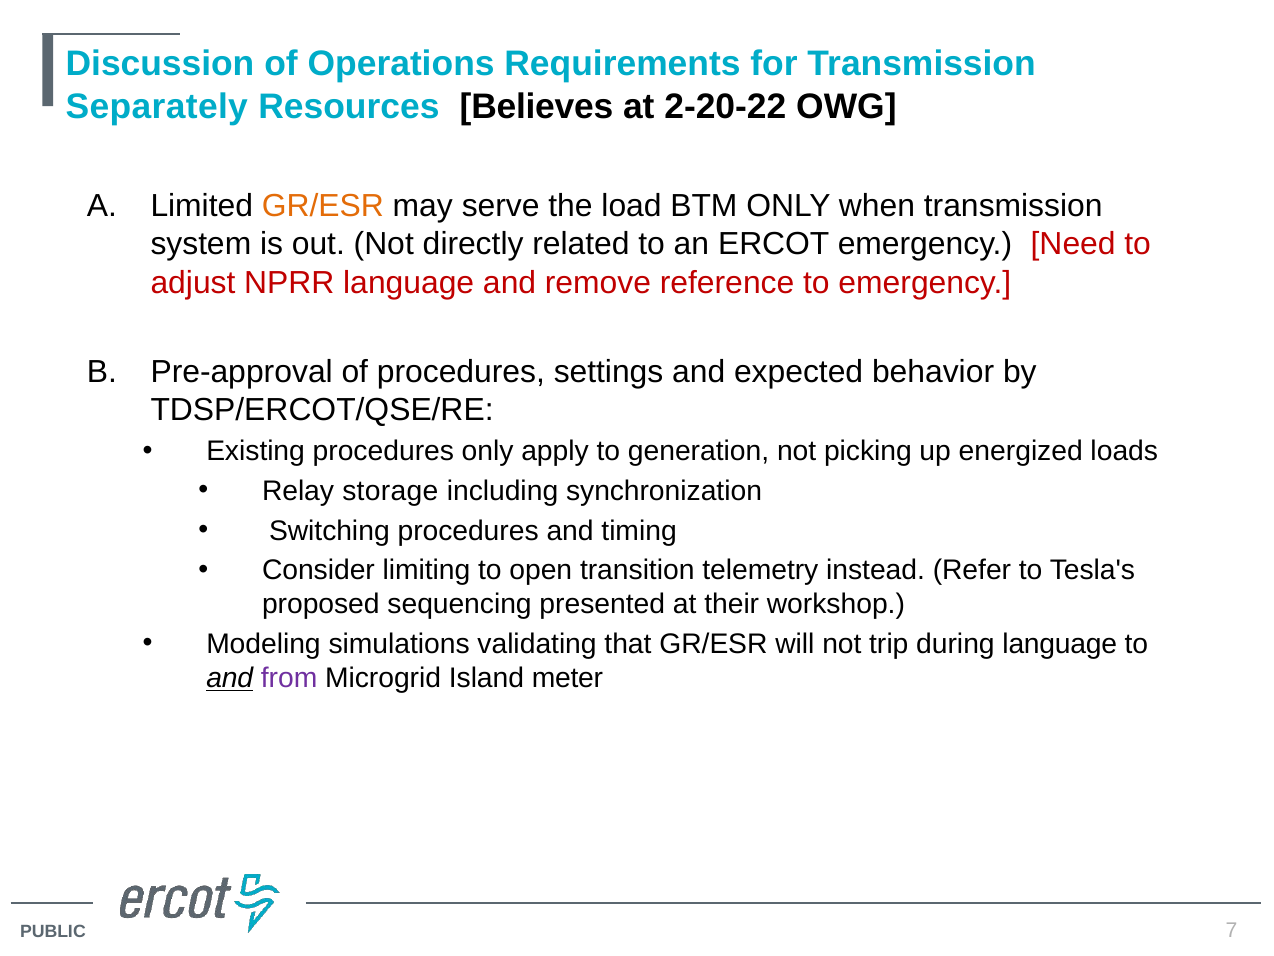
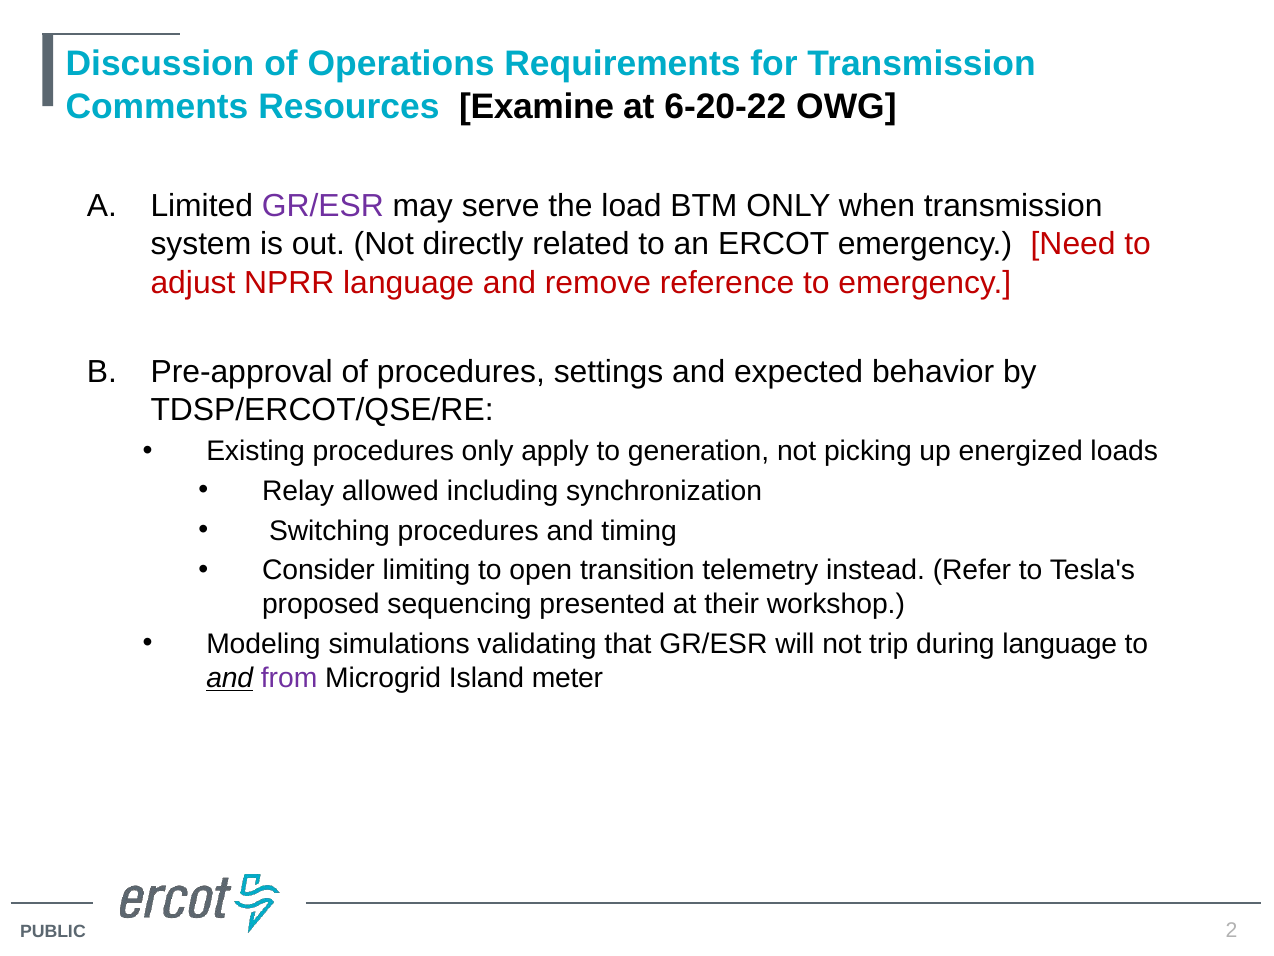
Separately: Separately -> Comments (157, 106)
Believes: Believes -> Examine (537, 106)
2-20-22: 2-20-22 -> 6-20-22 (725, 106)
GR/ESR colour: orange -> purple (323, 206)
storage: storage -> allowed (390, 491)
7: 7 -> 2 (1232, 930)
